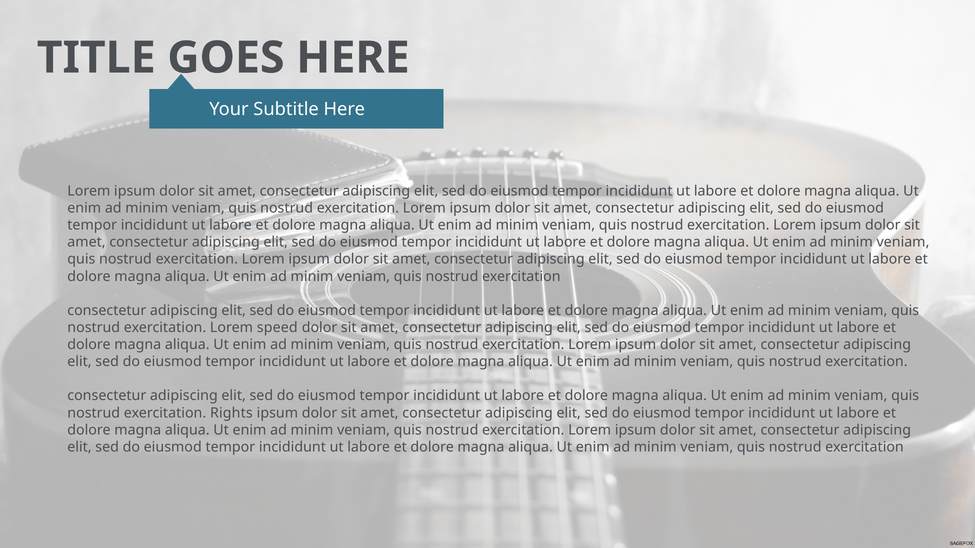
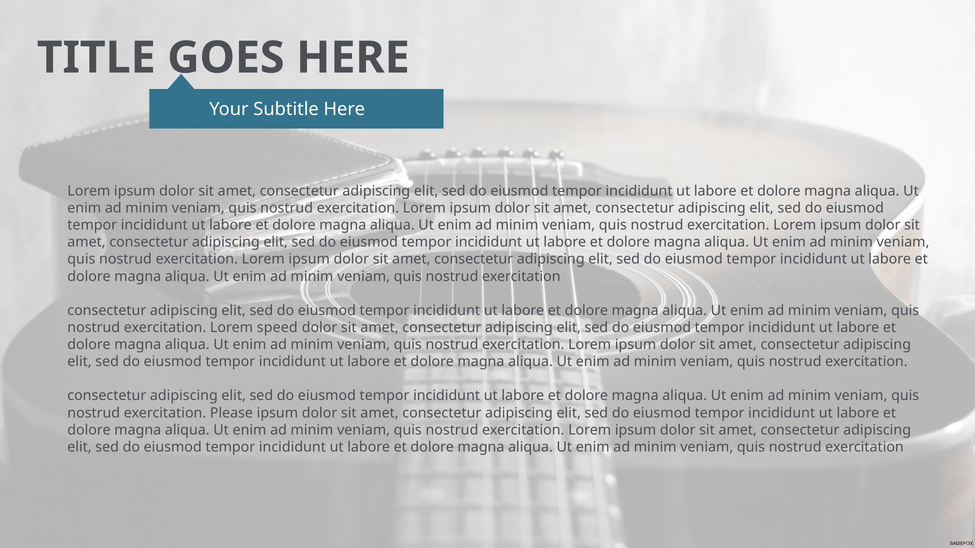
Rights: Rights -> Please (231, 413)
